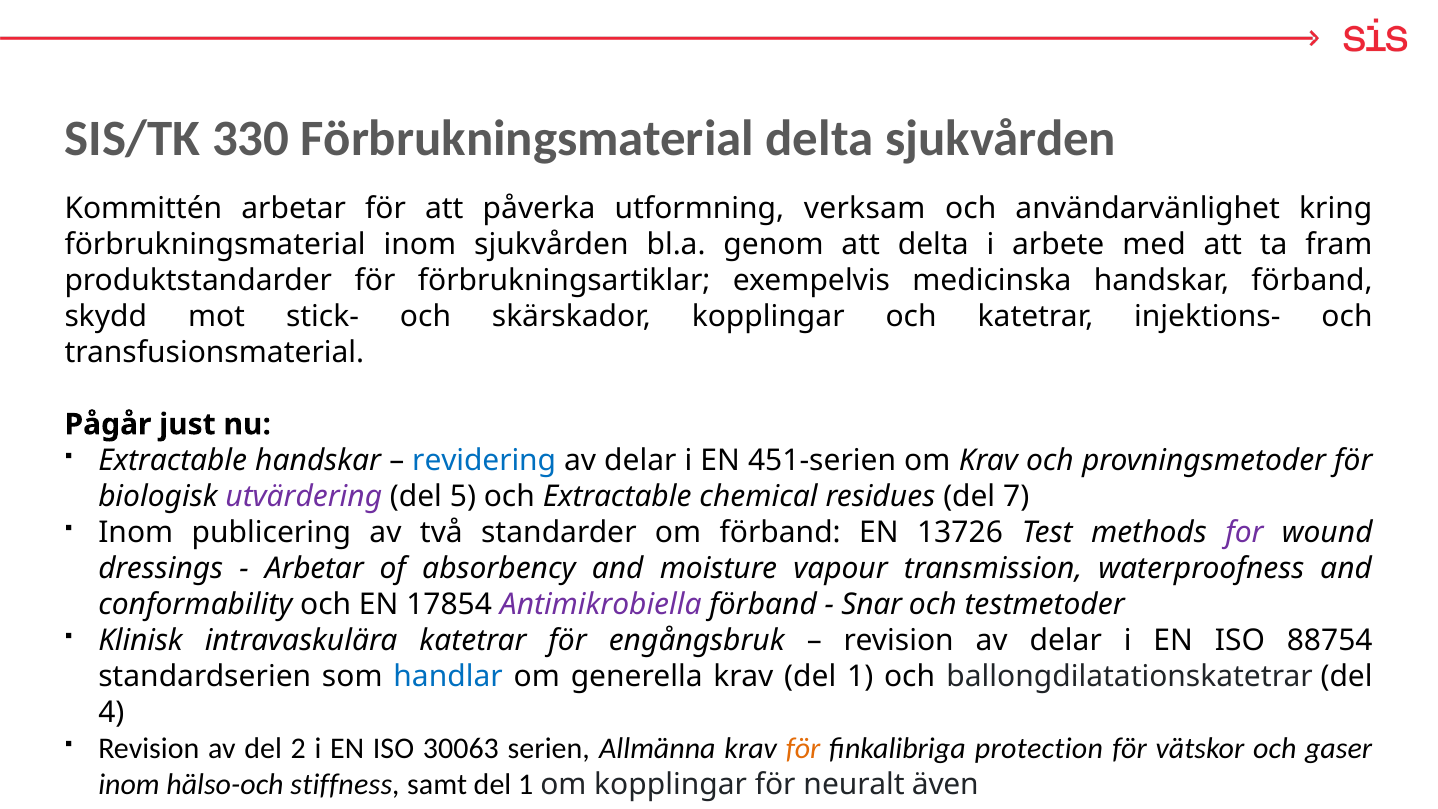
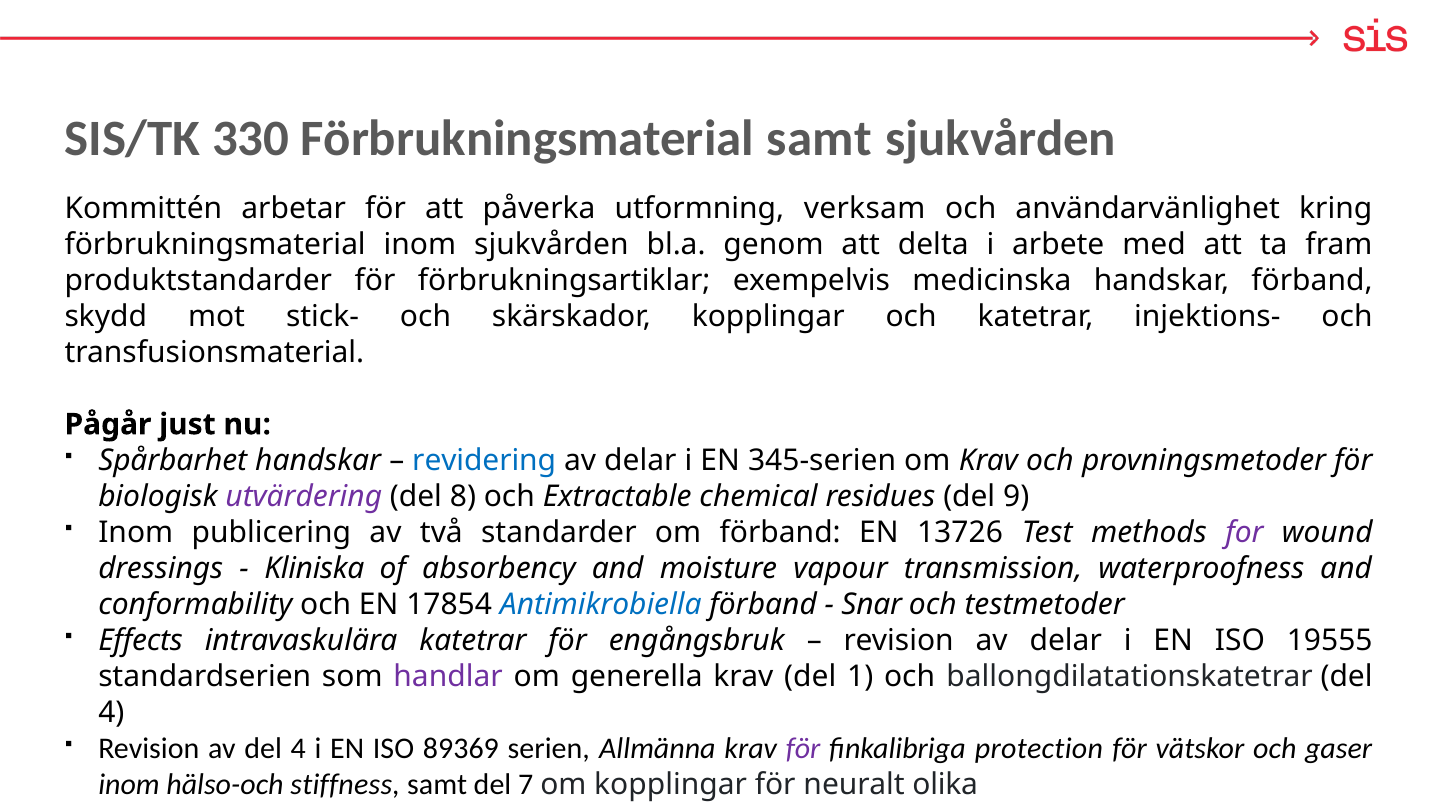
Förbrukningsmaterial delta: delta -> samt (819, 139)
Extractable: Extractable -> Spårbarhet (173, 460)
451-serien: 451-serien -> 345-serien (822, 460)
5: 5 -> 8 (463, 496)
7: 7 -> 9 (1016, 496)
Arbetar: Arbetar -> Kliniska (314, 568)
Antimikrobiella colour: purple -> blue (601, 604)
Klinisk: Klinisk -> Effects (141, 640)
88754: 88754 -> 19555 (1330, 640)
handlar colour: blue -> purple (448, 676)
av del 2: 2 -> 4 (298, 748)
30063: 30063 -> 89369 (461, 748)
för colour: orange -> purple (803, 748)
samt del 1: 1 -> 7 (526, 784)
även: även -> olika (945, 784)
